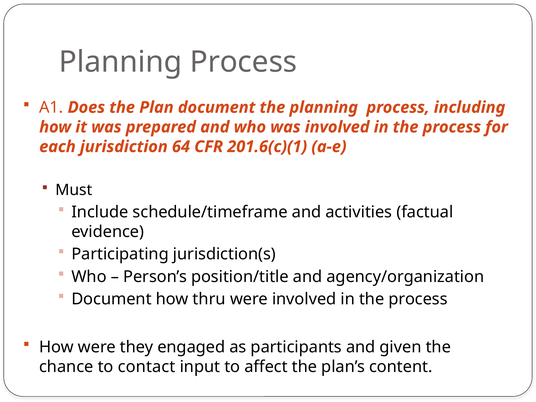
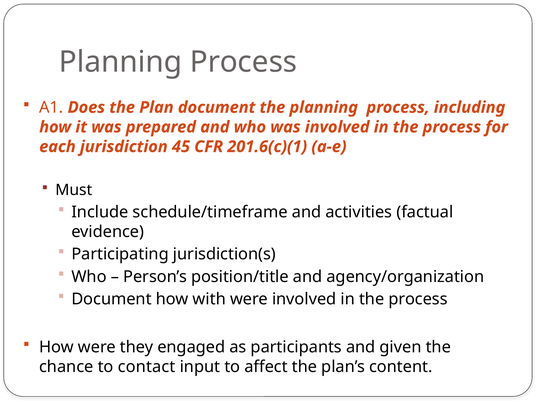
64: 64 -> 45 (181, 147)
thru: thru -> with (209, 299)
